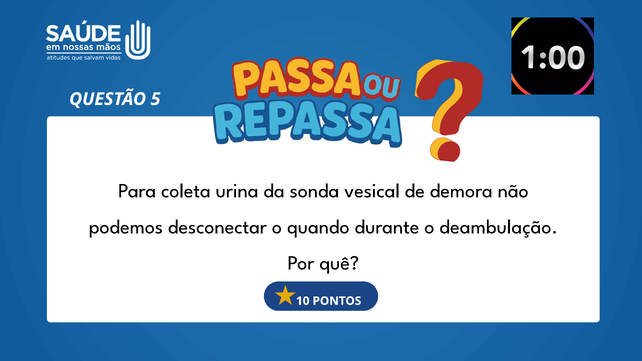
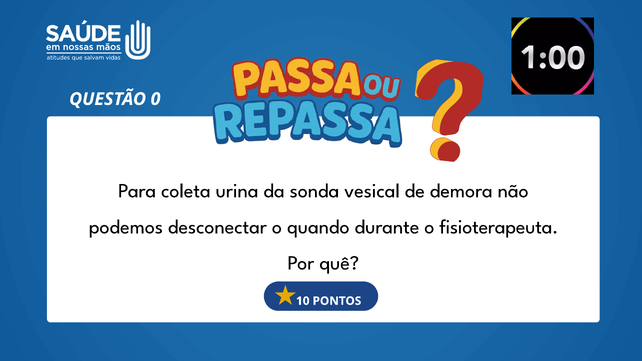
5: 5 -> 0 (156, 99)
deambulação: deambulação -> fisioterapeuta (499, 227)
